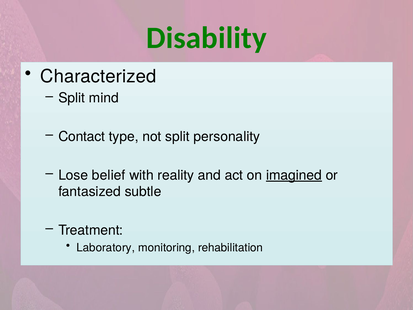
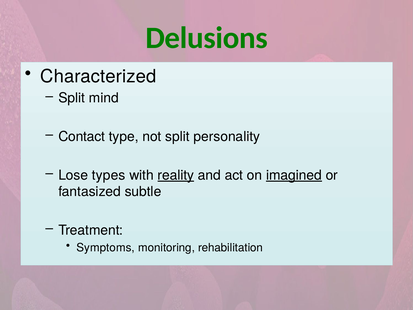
Disability: Disability -> Delusions (207, 38)
belief: belief -> types (109, 175)
reality underline: none -> present (176, 175)
Laboratory: Laboratory -> Symptoms (106, 247)
